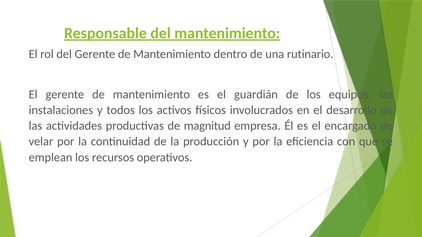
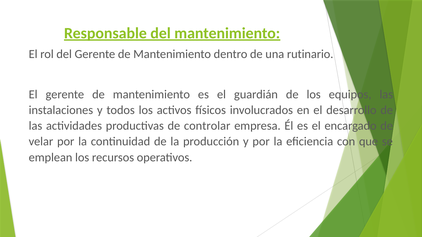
magnitud: magnitud -> controlar (207, 126)
